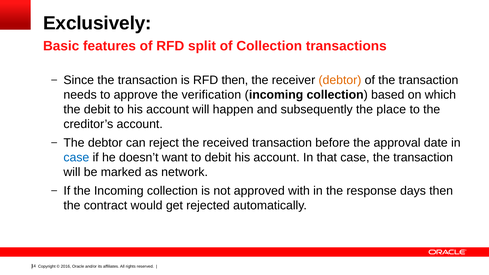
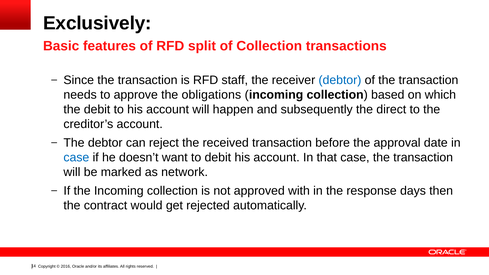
RFD then: then -> staff (235, 80)
debtor colour: orange -> blue (340, 80)
verification: verification -> obligations (211, 95)
place: place -> direct (391, 109)
